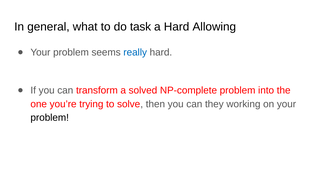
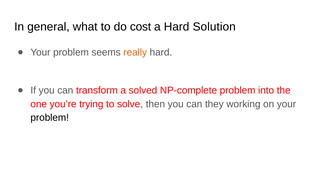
task: task -> cost (141, 27)
Allowing: Allowing -> Solution (214, 27)
really colour: blue -> orange (135, 52)
